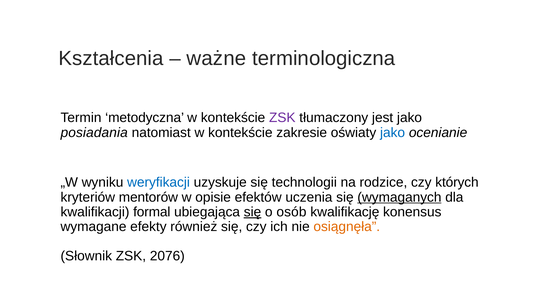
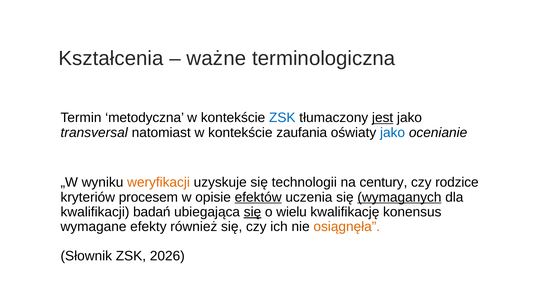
ZSK colour: purple -> blue (282, 118)
jest underline: none -> present (383, 118)
posiadania: posiadania -> transversal (94, 132)
zakresie: zakresie -> zaufania (302, 132)
weryfikacji colour: blue -> orange (159, 182)
rodzice: rodzice -> century (383, 182)
których: których -> rodzice (457, 182)
mentorów: mentorów -> procesem (148, 197)
efektów underline: none -> present (258, 197)
formal: formal -> badań (152, 212)
osób: osób -> wielu (292, 212)
2076: 2076 -> 2026 (167, 256)
